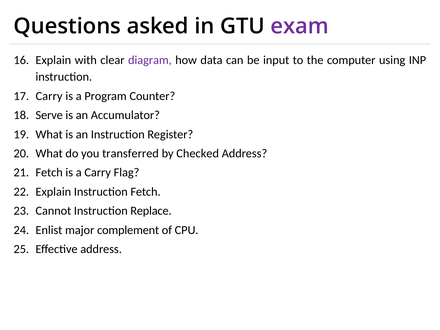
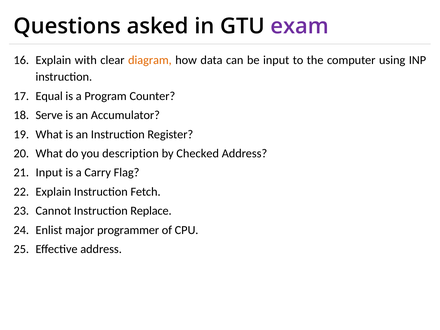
diagram colour: purple -> orange (150, 60)
Carry: Carry -> Equal (49, 96)
transferred: transferred -> description (130, 153)
Fetch: Fetch -> Input (49, 173)
complement: complement -> programmer (128, 230)
